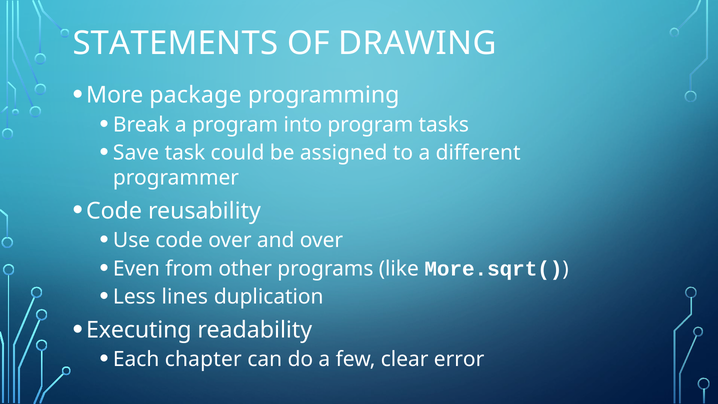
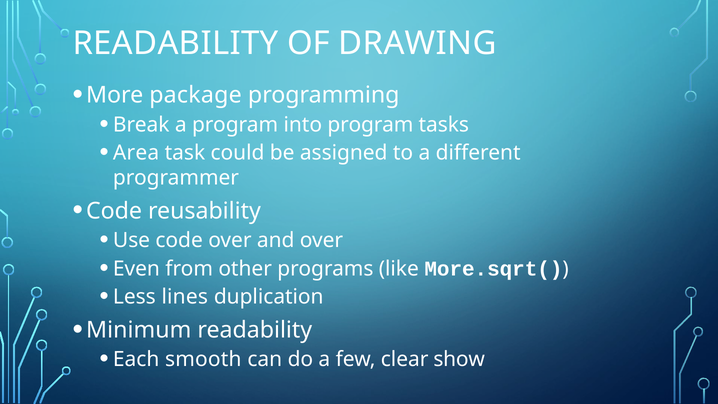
STATEMENTS: STATEMENTS -> READABILITY (175, 44)
Save: Save -> Area (136, 153)
Executing: Executing -> Minimum (139, 330)
chapter: chapter -> smooth (203, 359)
error: error -> show (459, 359)
